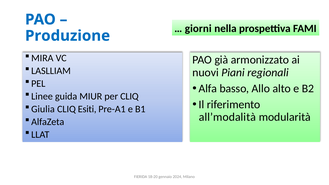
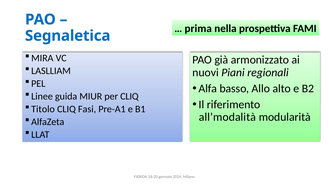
giorni: giorni -> prima (198, 28)
Produzione: Produzione -> Segnaletica (68, 36)
Giulia: Giulia -> Titolo (43, 109)
Esiti: Esiti -> Fasi (87, 109)
